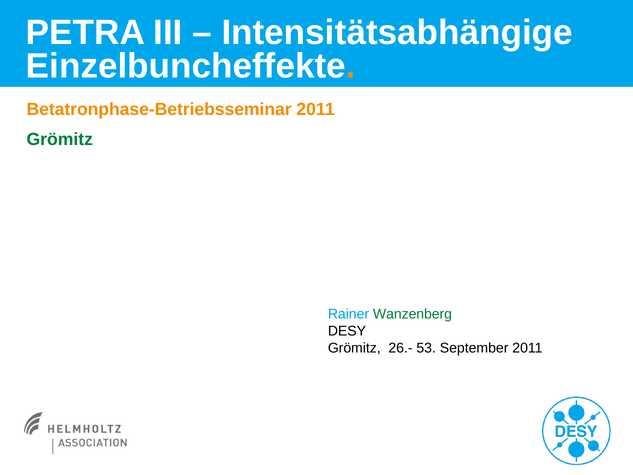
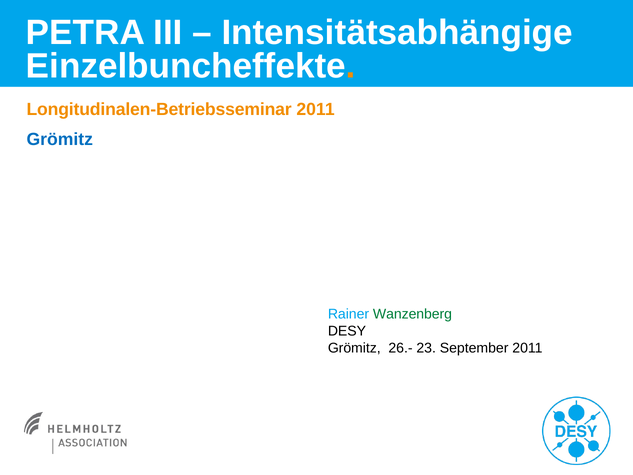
Betatronphase-Betriebsseminar: Betatronphase-Betriebsseminar -> Longitudinalen-Betriebsseminar (159, 109)
Grömitz colour: green -> blue (60, 139)
53: 53 -> 23 (426, 348)
